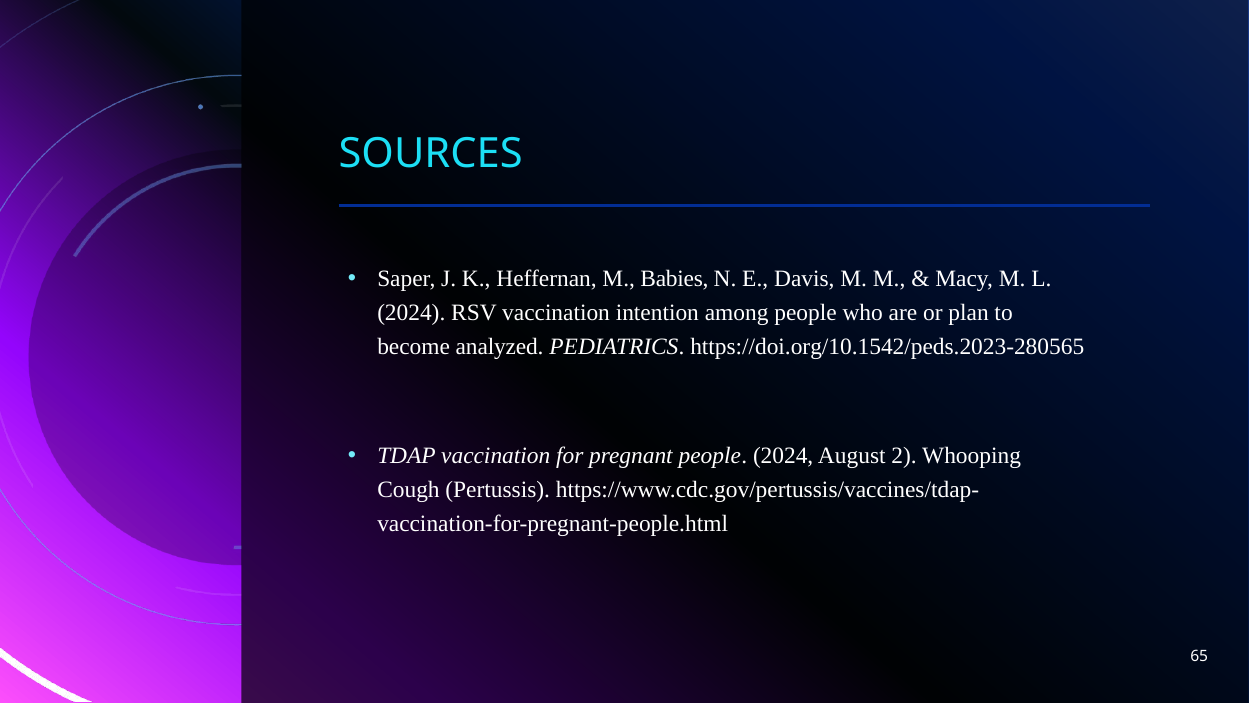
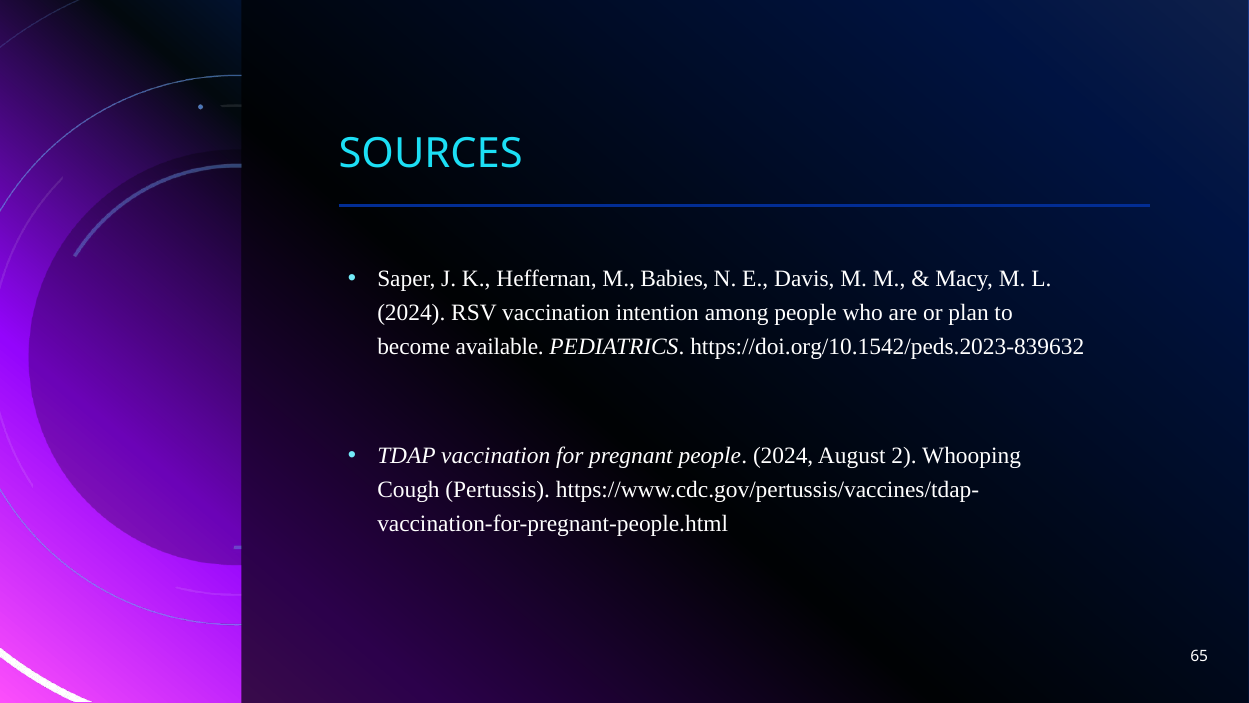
analyzed: analyzed -> available (500, 346)
https://doi.org/10.1542/peds.2023-280565: https://doi.org/10.1542/peds.2023-280565 -> https://doi.org/10.1542/peds.2023-839632 (887, 346)
